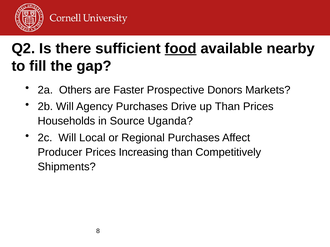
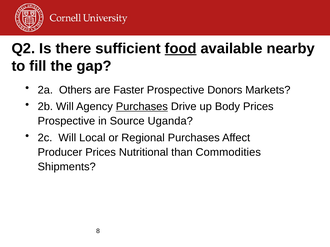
Purchases underline: none -> present (142, 107)
up Than: Than -> Body (227, 107)
Households: Households -> Prospective (66, 121)
Increasing: Increasing -> Nutritional (144, 153)
Competitively: Competitively -> Commodities (228, 153)
